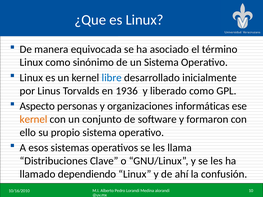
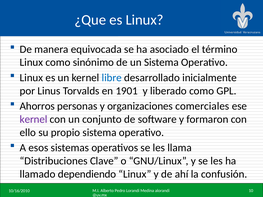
1936: 1936 -> 1901 (127, 91)
Aspecto: Aspecto -> Ahorros (37, 106)
informáticas: informáticas -> comerciales (202, 106)
kernel colour: orange -> purple (34, 119)
